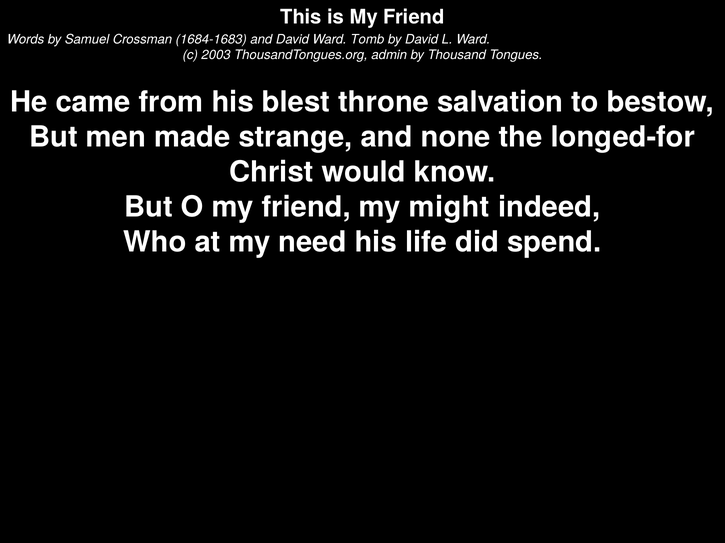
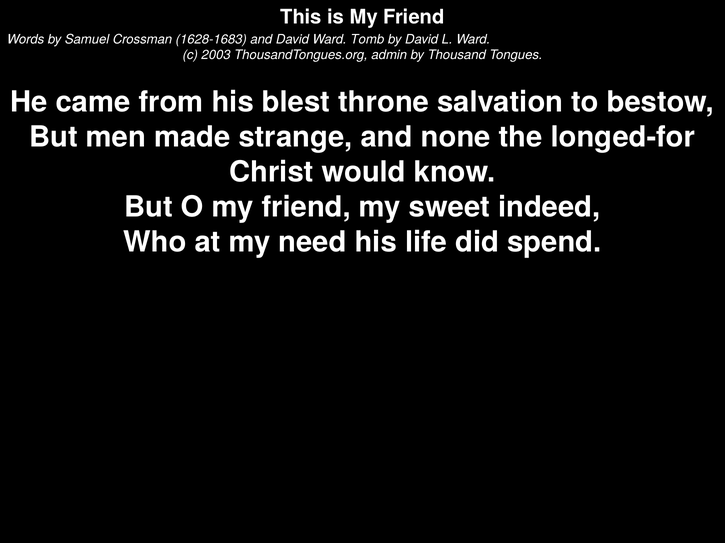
1684-1683: 1684-1683 -> 1628-1683 (211, 40)
might: might -> sweet (449, 208)
